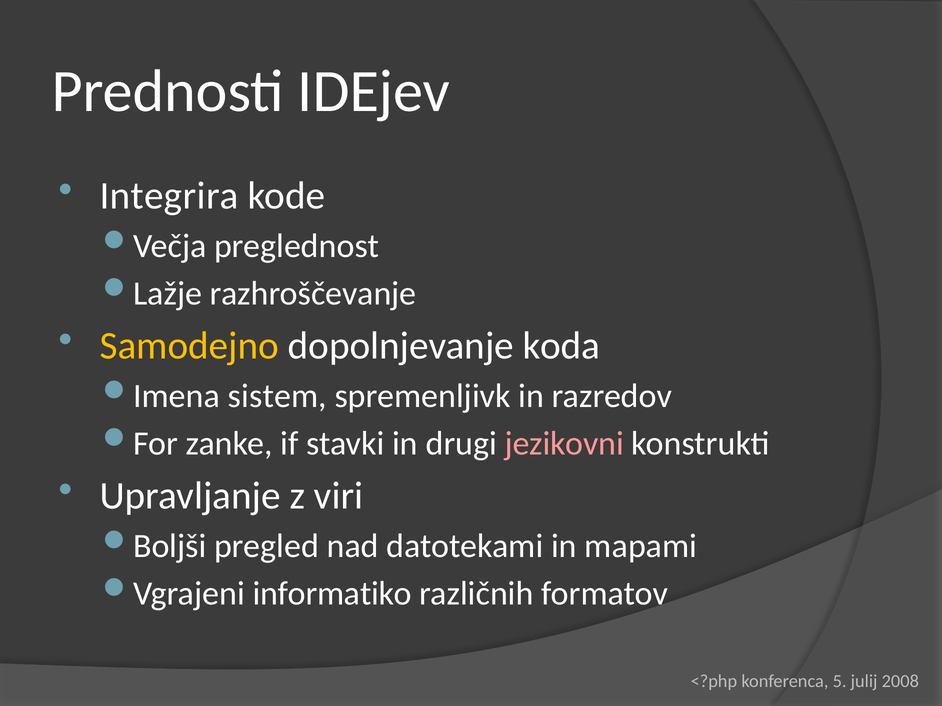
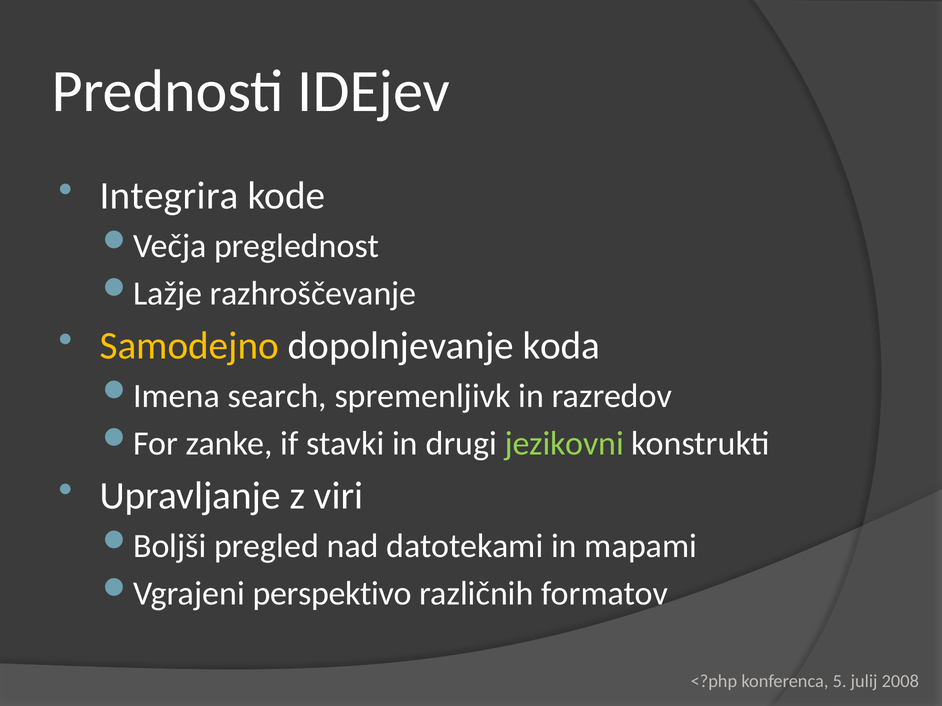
sistem: sistem -> search (277, 396)
jezikovni colour: pink -> light green (564, 444)
informatiko: informatiko -> perspektivo (332, 594)
